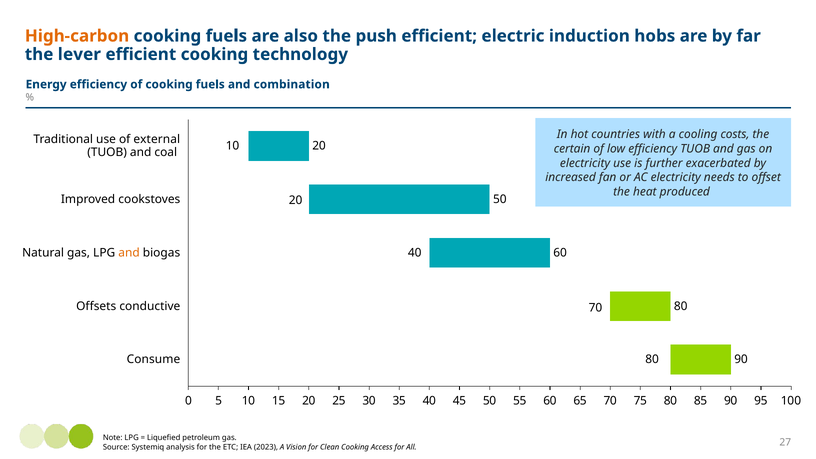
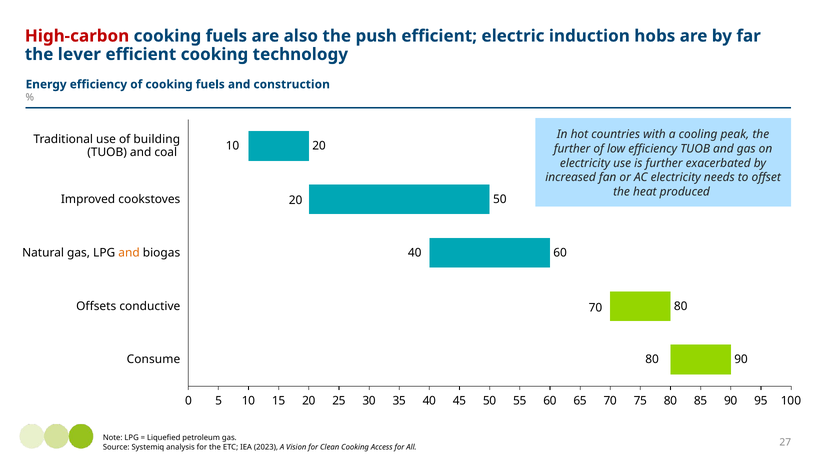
High-carbon colour: orange -> red (77, 36)
combination: combination -> construction (292, 84)
costs: costs -> peak (735, 135)
external: external -> building (157, 139)
certain: certain -> further (572, 149)
